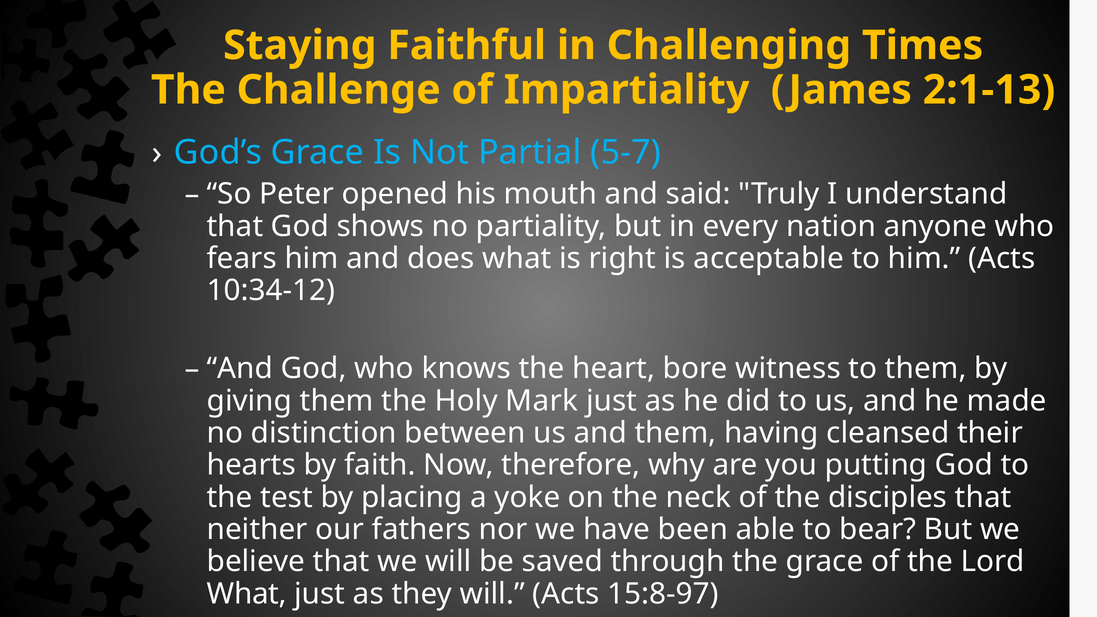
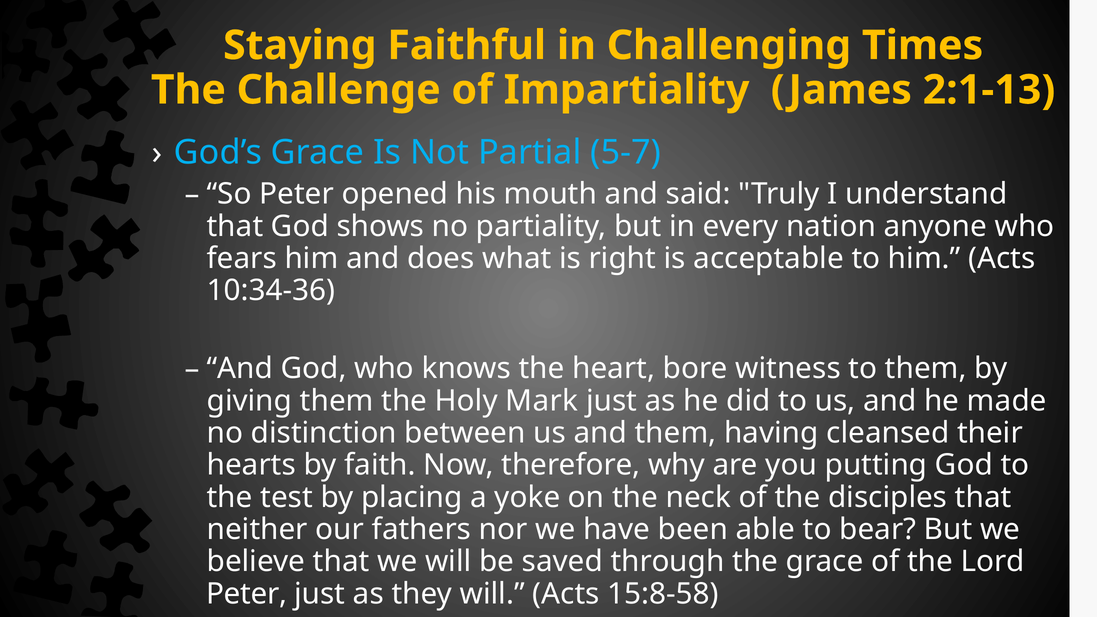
10:34-12: 10:34-12 -> 10:34-36 (271, 291)
What: What -> Peter (247, 594)
15:8-97: 15:8-97 -> 15:8-58 (663, 594)
